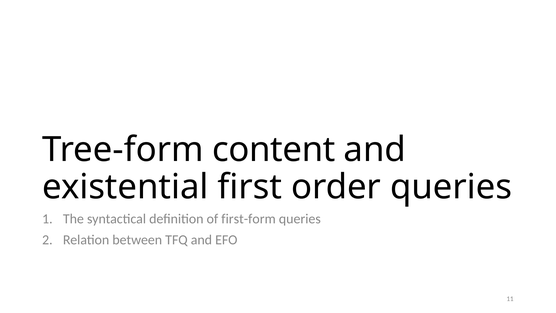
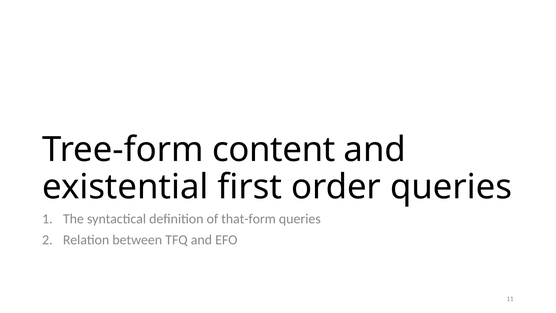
first-form: first-form -> that-form (249, 219)
